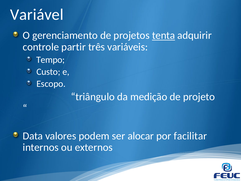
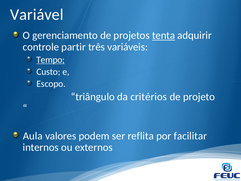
Tempo underline: none -> present (51, 60)
medição: medição -> critérios (149, 97)
Data: Data -> Aula (33, 136)
alocar: alocar -> reflita (141, 136)
